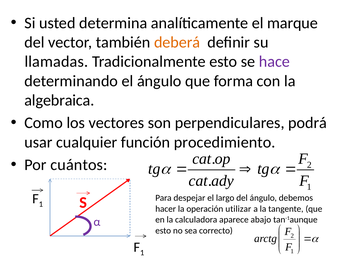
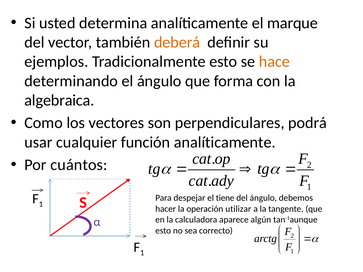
llamadas: llamadas -> ejemplos (56, 62)
hace colour: purple -> orange (274, 62)
función procedimiento: procedimiento -> analíticamente (225, 142)
largo: largo -> tiene (225, 198)
abajo: abajo -> algún (261, 220)
